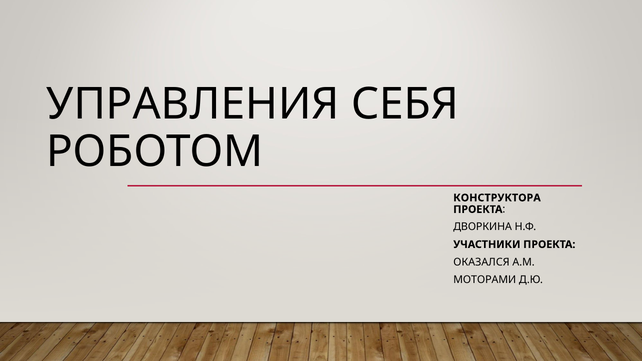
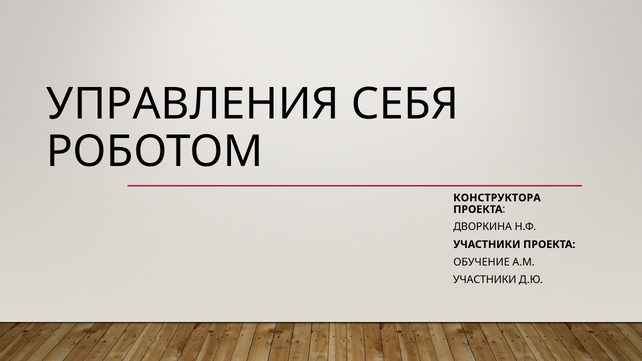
ОКАЗАЛСЯ: ОКАЗАЛСЯ -> ОБУЧЕНИЕ (481, 262)
МОТОРАМИ: МОТОРАМИ -> УЧАСТНИКИ (485, 280)
